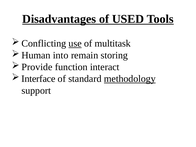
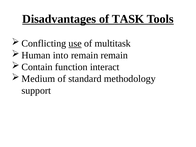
USED: USED -> TASK (128, 19)
remain storing: storing -> remain (114, 55)
Provide: Provide -> Contain (37, 67)
Interface: Interface -> Medium (38, 79)
methodology underline: present -> none (130, 79)
